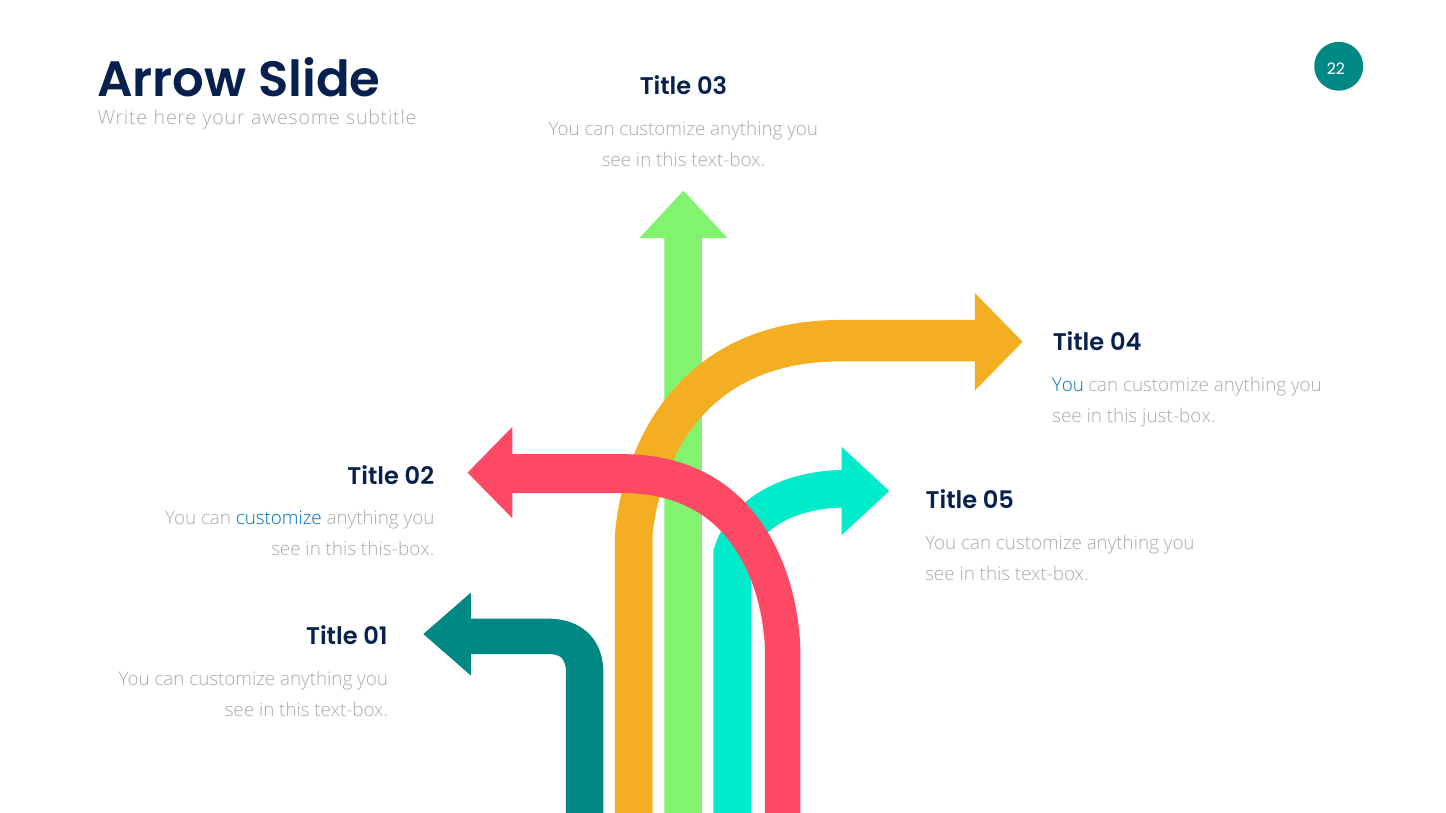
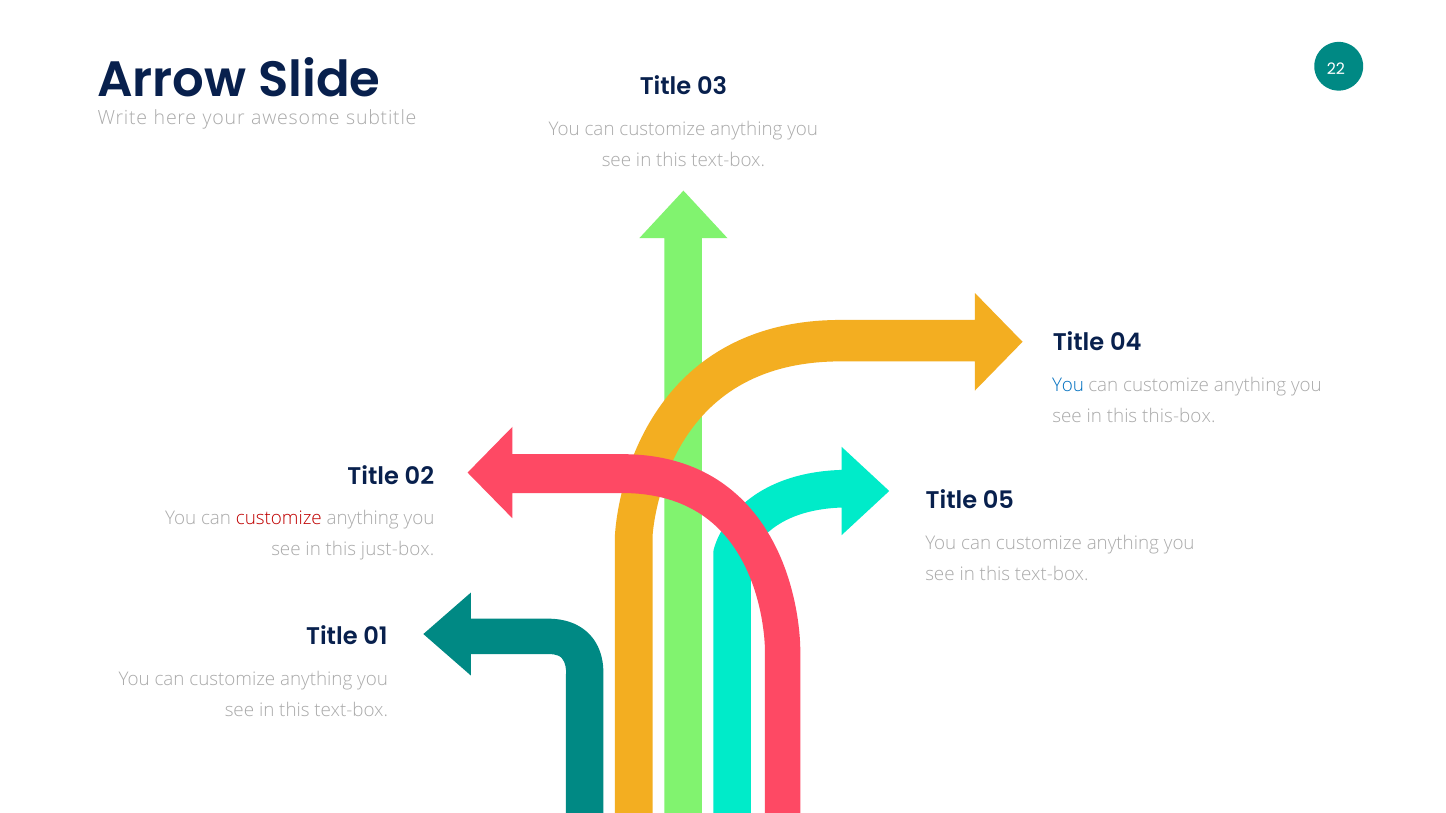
just-box: just-box -> this-box (1179, 417)
customize colour: blue -> red (279, 519)
this-box: this-box -> just-box (398, 550)
